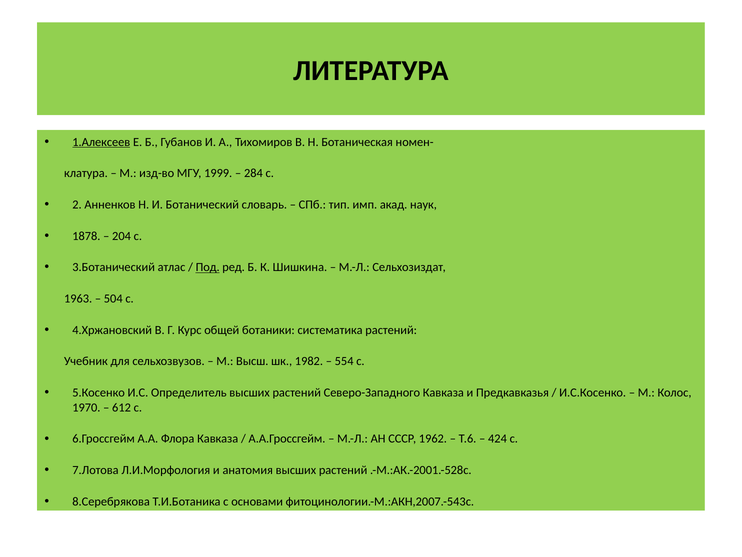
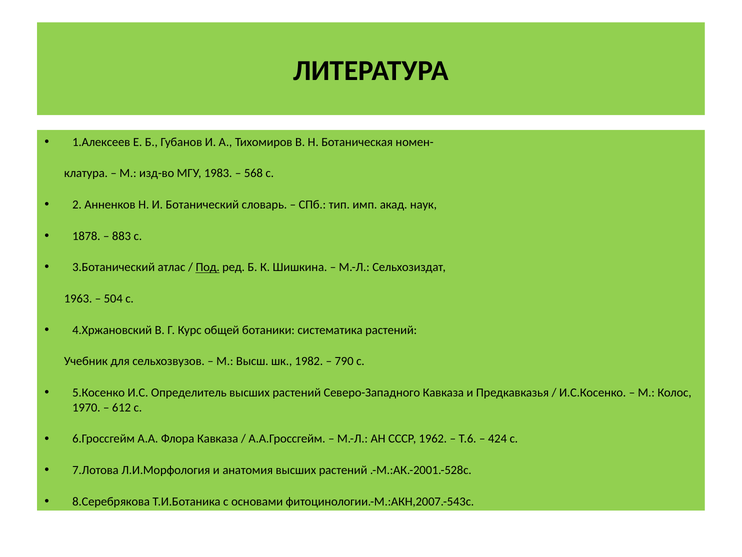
1.Алексеев underline: present -> none (101, 142)
1999: 1999 -> 1983 (218, 173)
284: 284 -> 568 (253, 173)
204: 204 -> 883 (122, 236)
554: 554 -> 790 (344, 361)
